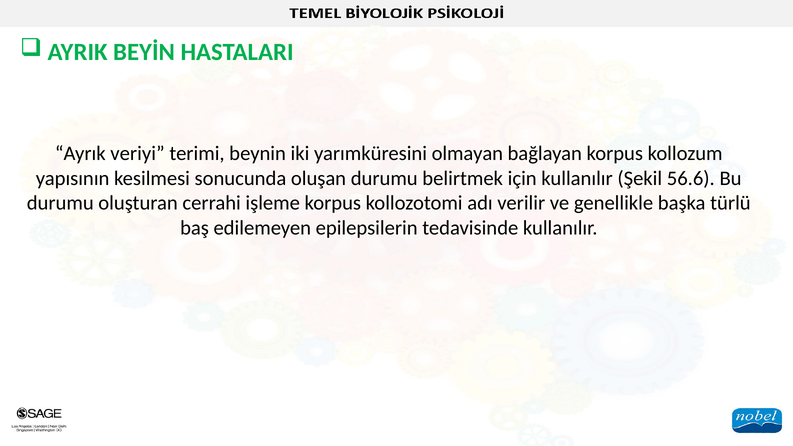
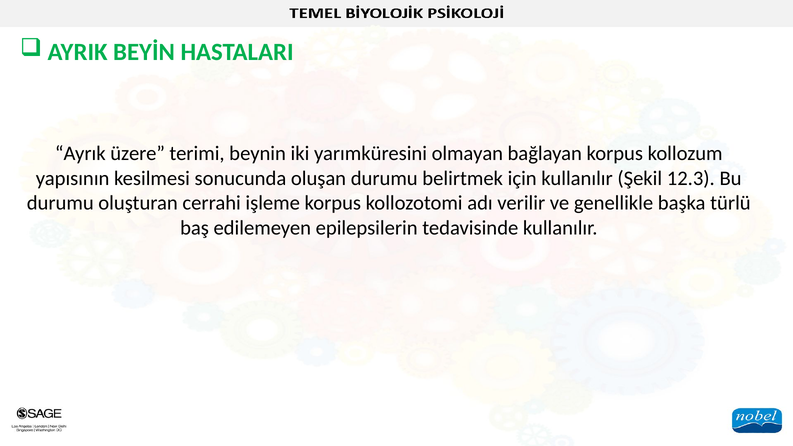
veriyi: veriyi -> üzere (138, 153)
56.6: 56.6 -> 12.3 (691, 178)
